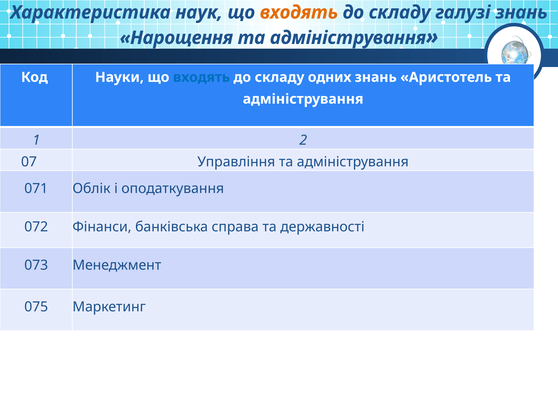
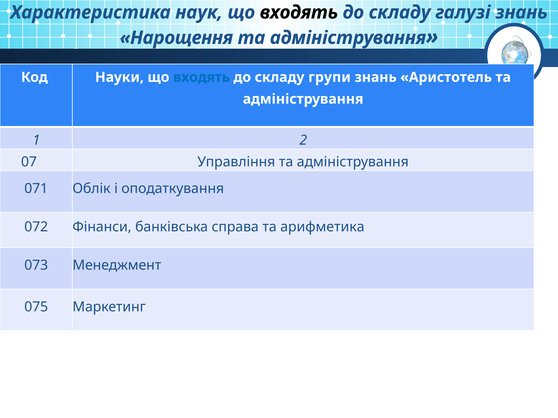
входять colour: orange -> black (299, 12)
одних: одних -> групи (329, 77)
державності: державності -> арифметика (322, 227)
